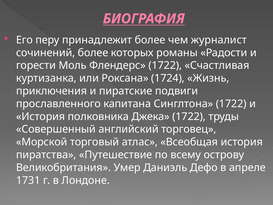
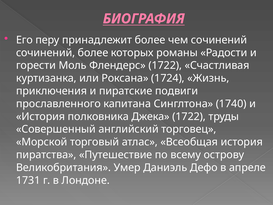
чем журналист: журналист -> сочинений (219, 40)
Синглтона 1722: 1722 -> 1740 (231, 104)
